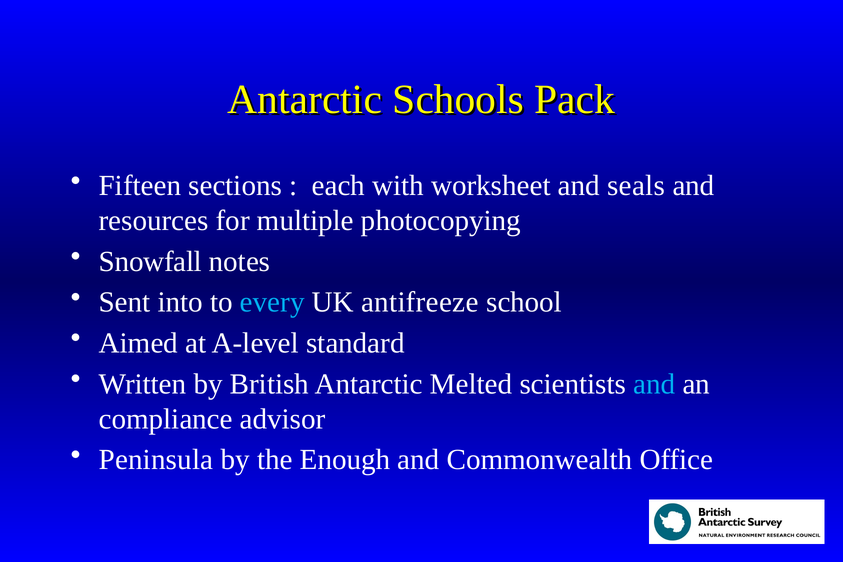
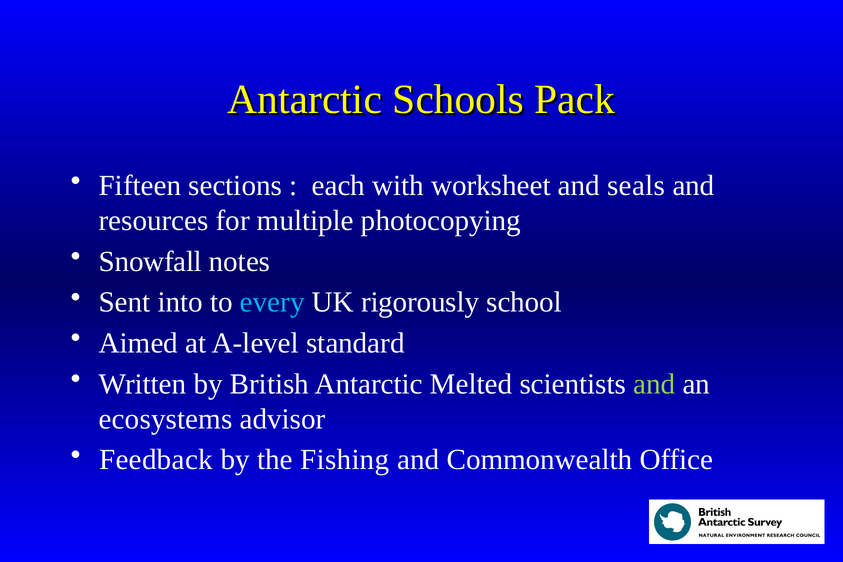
antifreeze: antifreeze -> rigorously (420, 302)
and colour: light blue -> light green (654, 384)
compliance: compliance -> ecosystems (166, 419)
Peninsula: Peninsula -> Feedback (156, 460)
Enough: Enough -> Fishing (345, 460)
